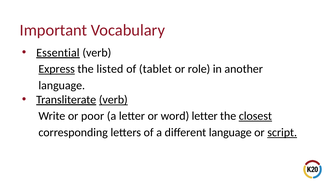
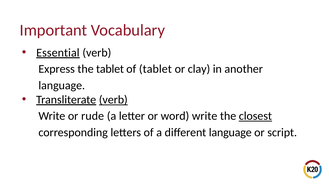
Express underline: present -> none (57, 69)
the listed: listed -> tablet (110, 69)
role: role -> clay (199, 69)
poor: poor -> rude (93, 116)
word letter: letter -> write (205, 116)
script underline: present -> none (282, 132)
